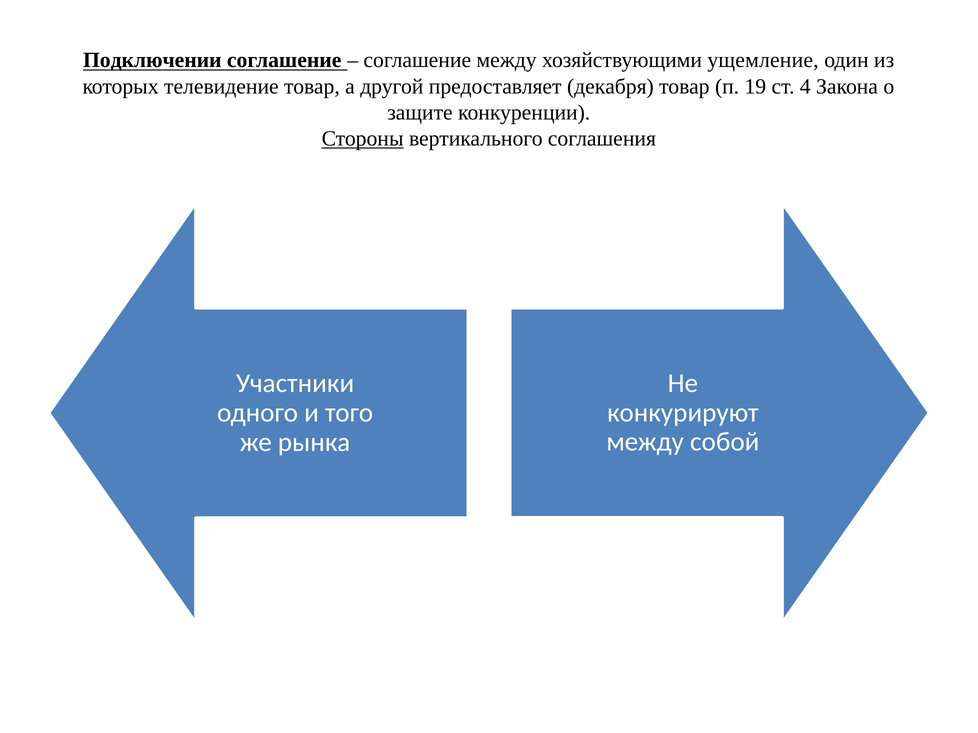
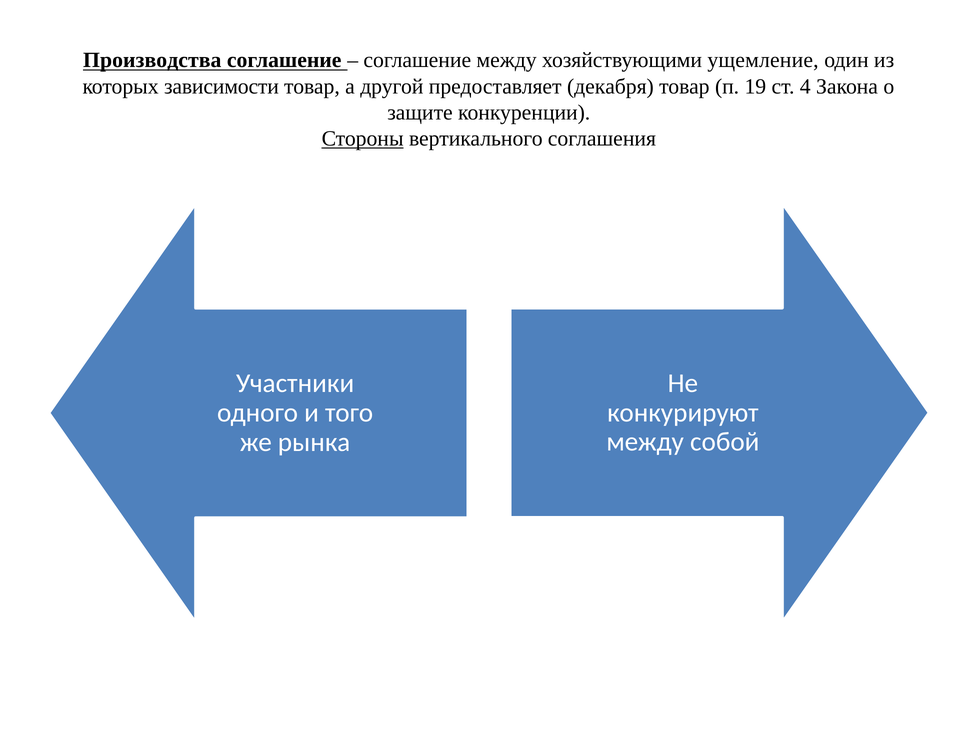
Подключении: Подключении -> Производства (152, 60)
телевидение: телевидение -> зависимости (221, 86)
